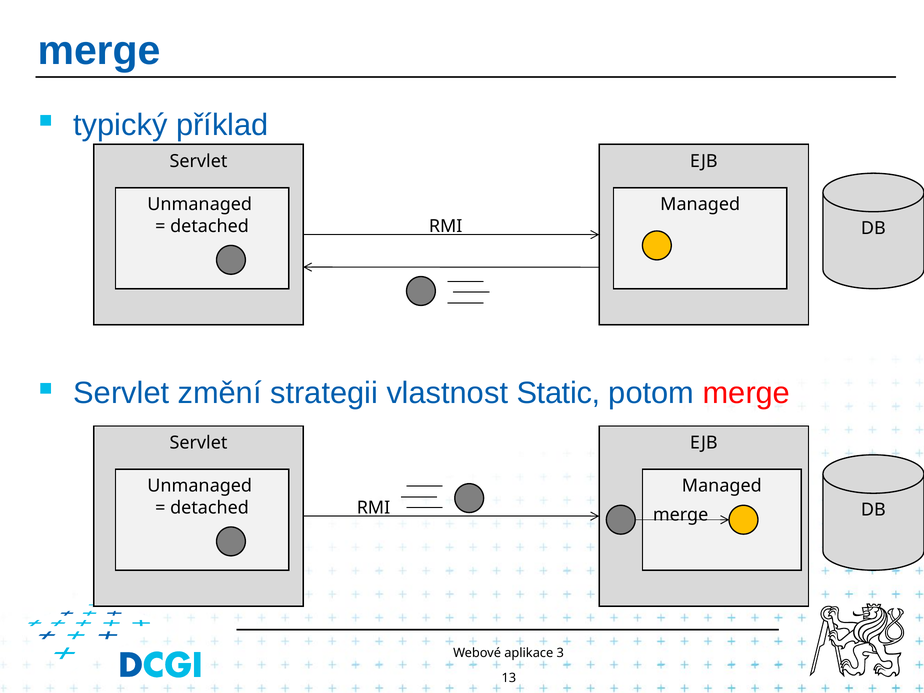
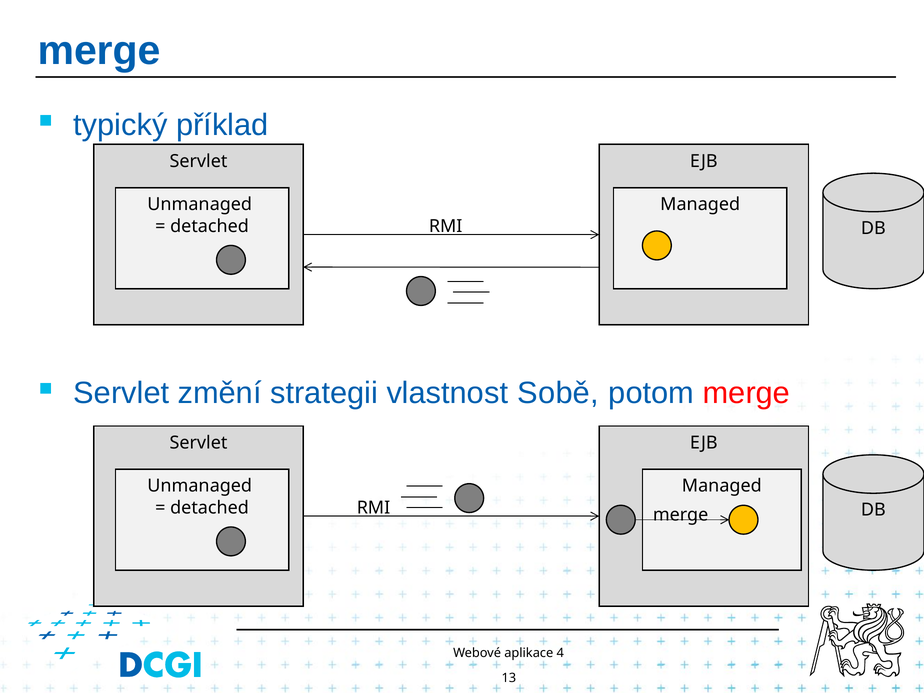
Static: Static -> Sobě (558, 393)
3: 3 -> 4 (560, 653)
